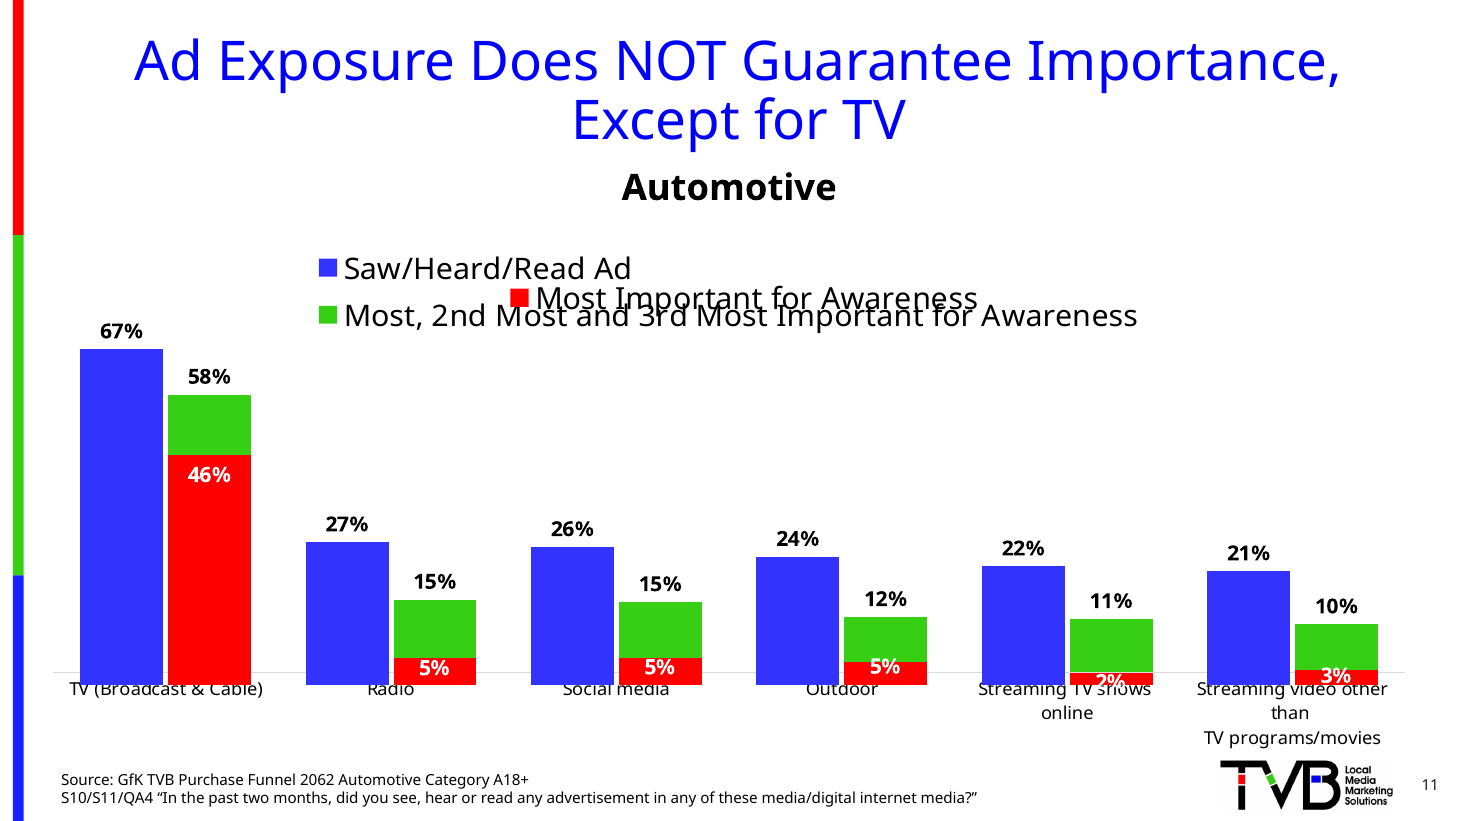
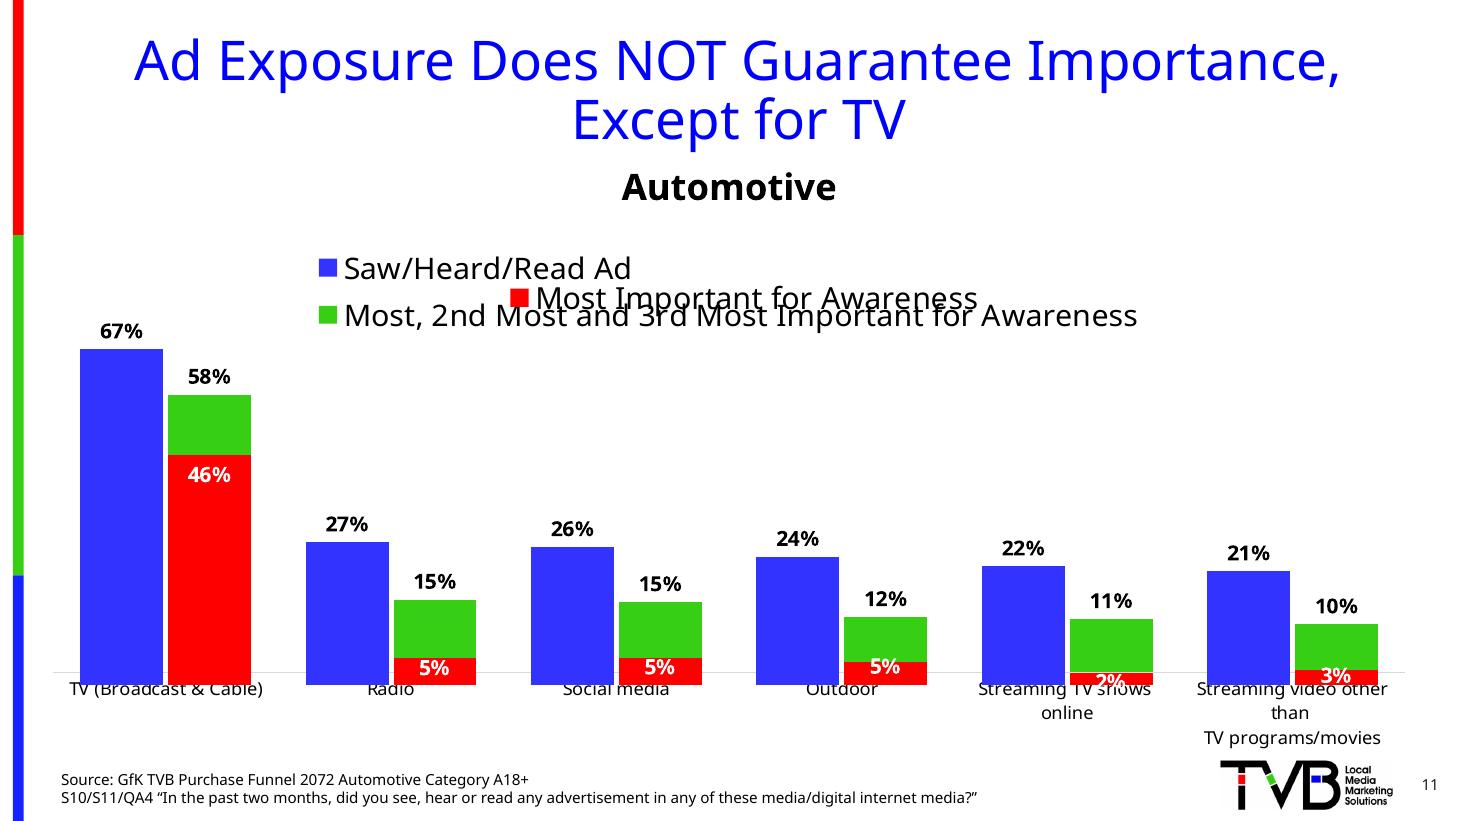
2062: 2062 -> 2072 (317, 780)
